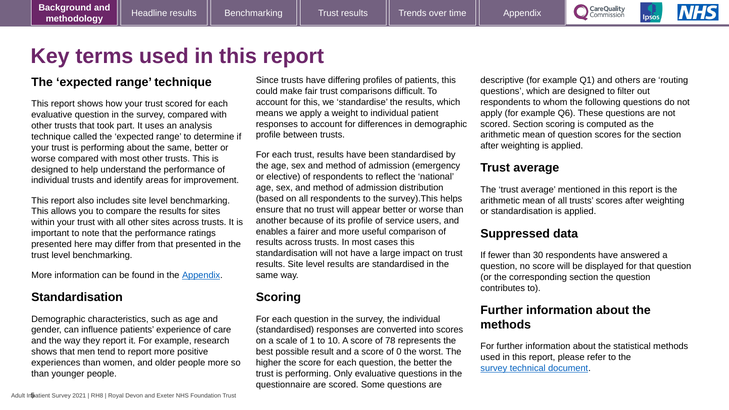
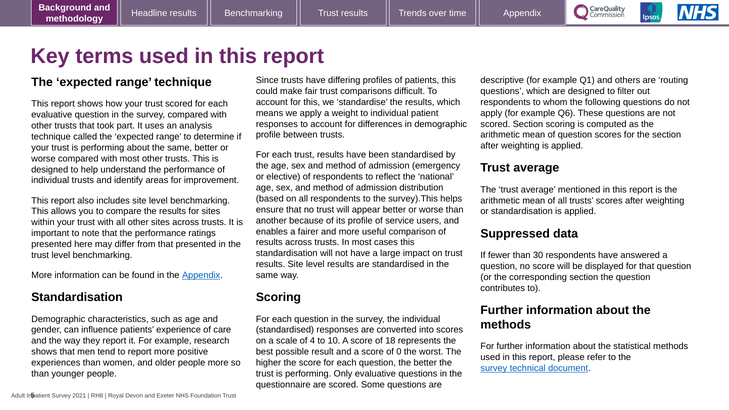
1: 1 -> 4 (312, 341)
78: 78 -> 18 (390, 341)
